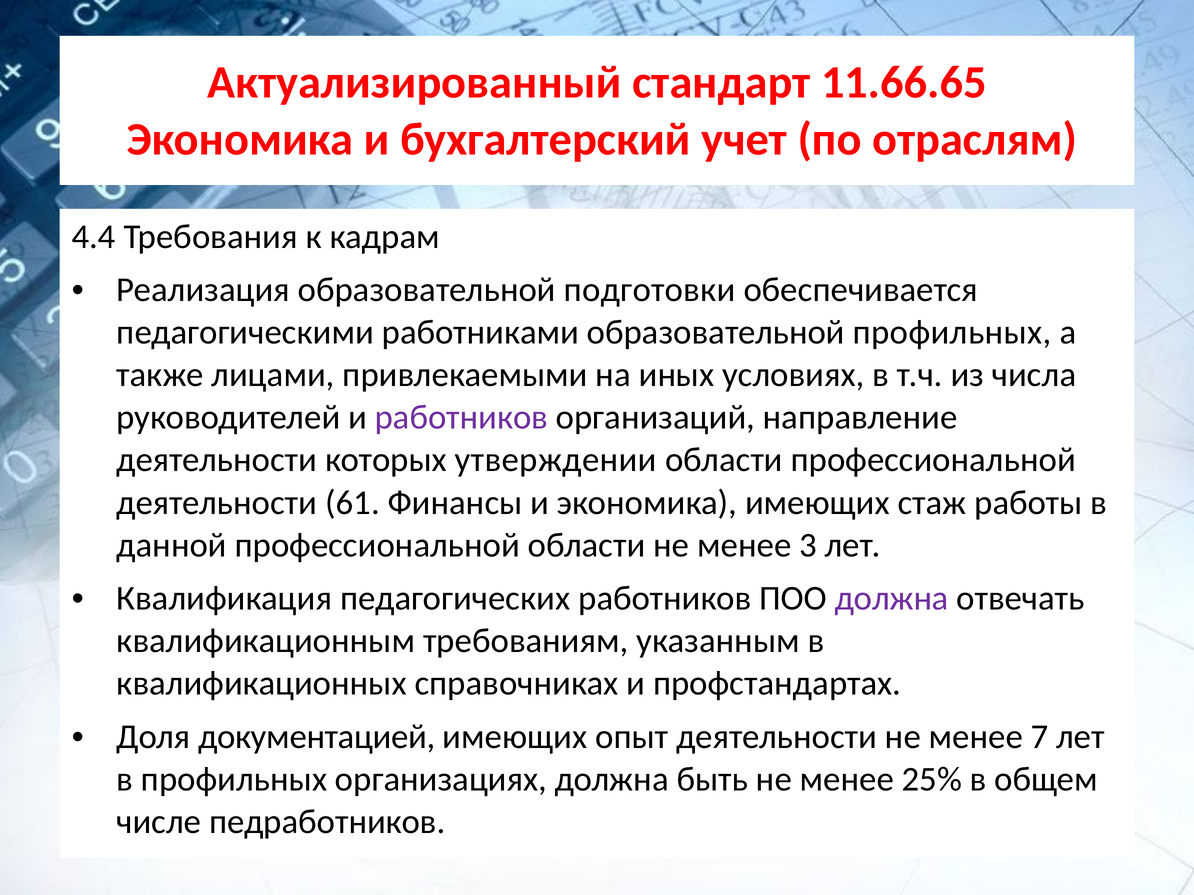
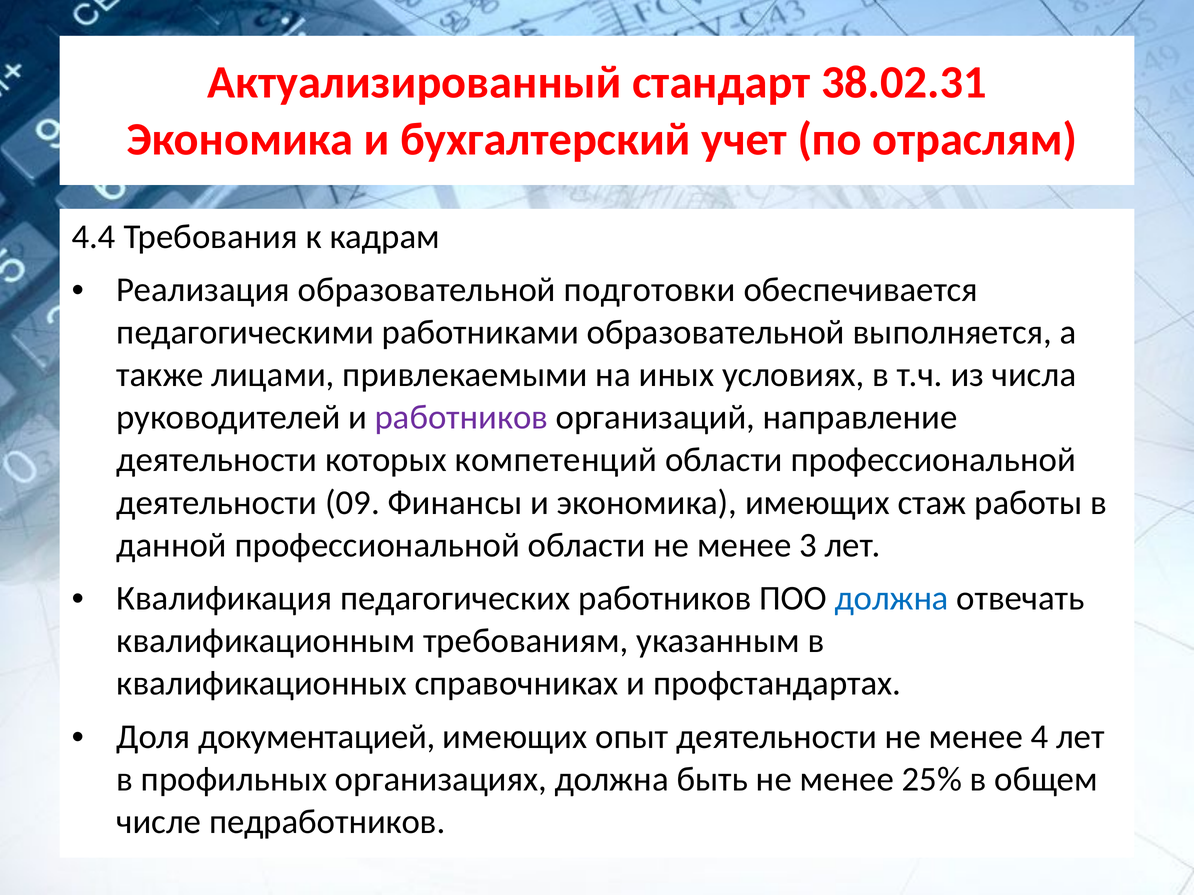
11.66.65: 11.66.65 -> 38.02.31 (904, 83)
образовательной профильных: профильных -> выполняется (952, 332)
утверждении: утверждении -> компетенций (556, 460)
61: 61 -> 09 (352, 503)
должна colour: purple -> blue (892, 599)
7: 7 -> 4 (1039, 737)
